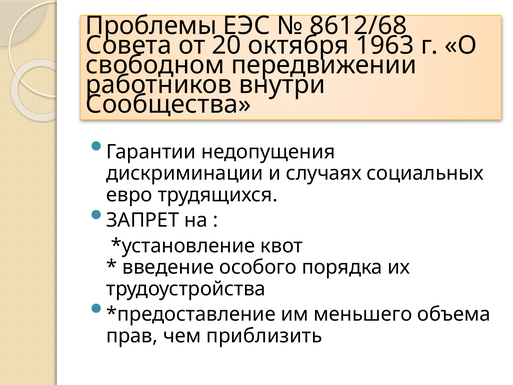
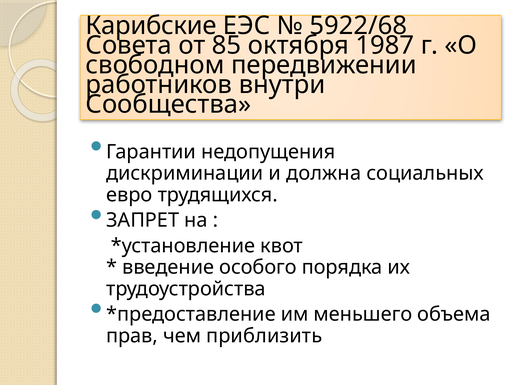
Проблемы: Проблемы -> Карибские (151, 26)
8612/68: 8612/68 -> 5922/68 (358, 26)
20: 20 -> 85 (227, 45)
1963: 1963 -> 1987 (385, 45)
случаях: случаях -> должна (324, 173)
